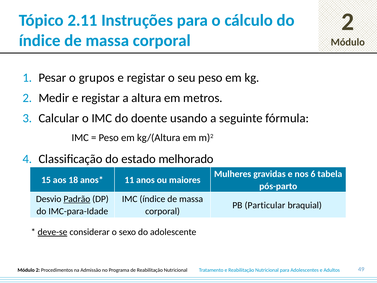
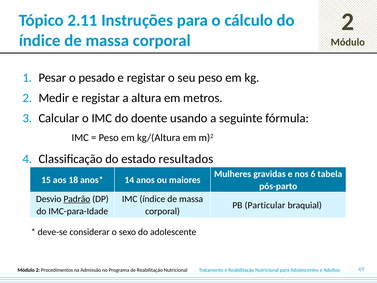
grupos: grupos -> pesado (97, 78)
melhorado: melhorado -> resultados (186, 159)
11: 11 -> 14 (129, 180)
deve-se underline: present -> none (53, 232)
